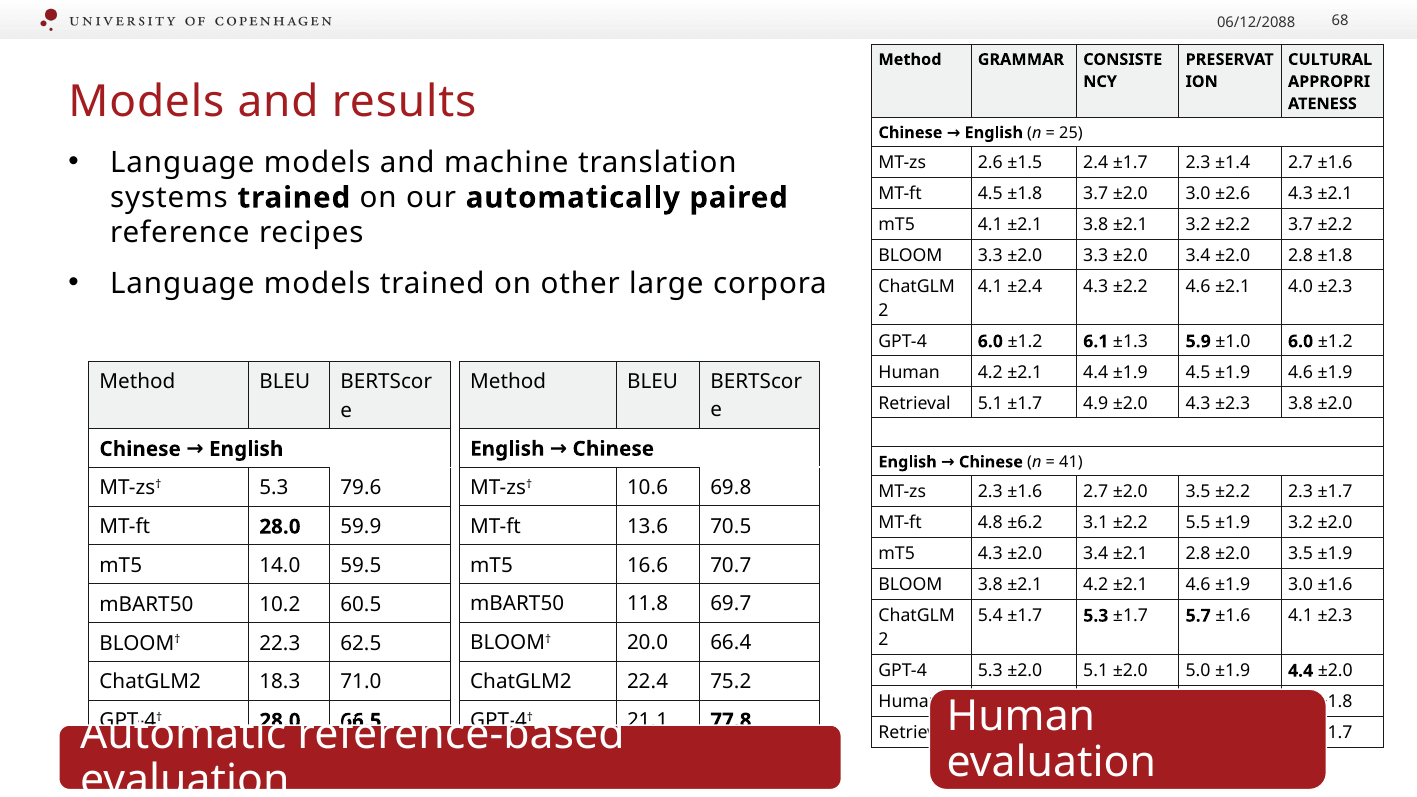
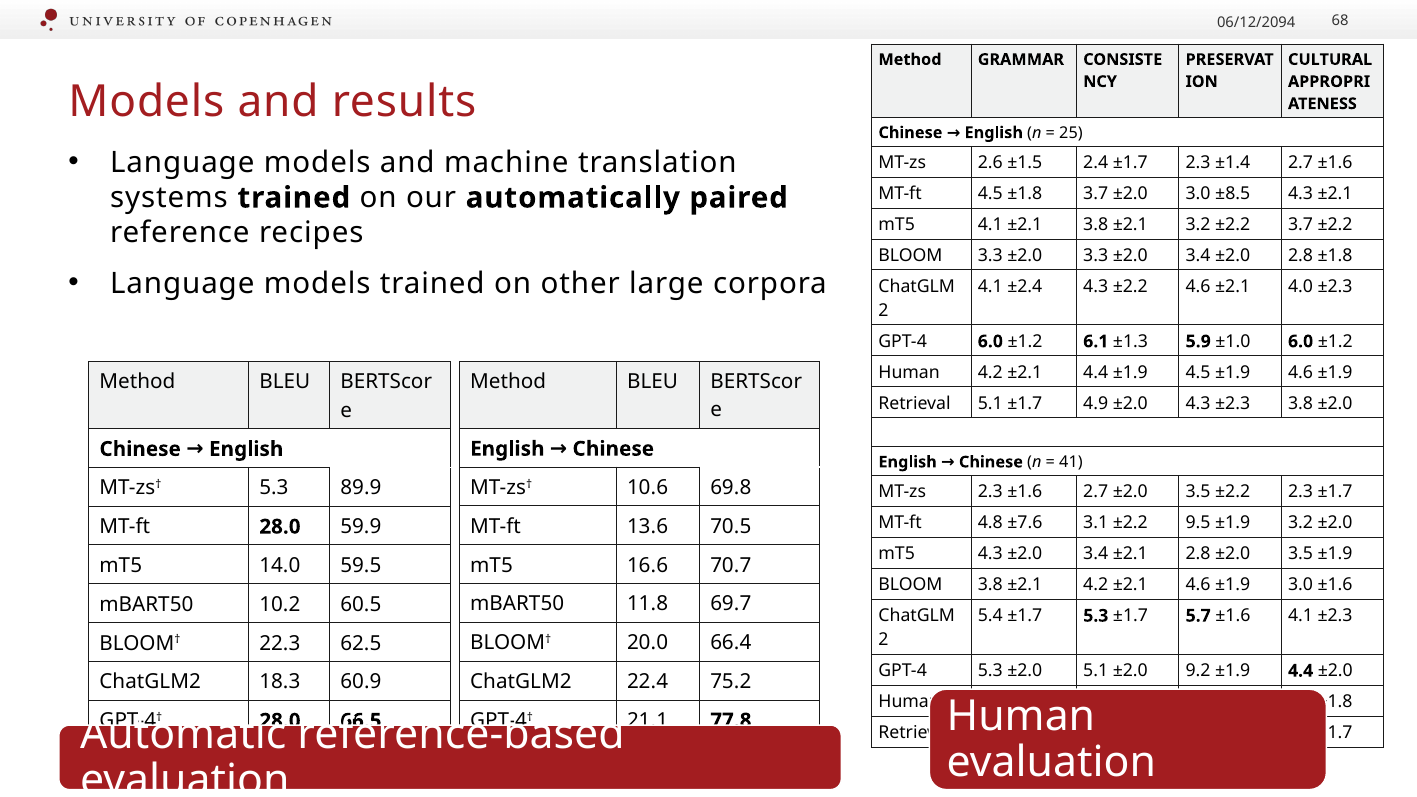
06/12/2088: 06/12/2088 -> 06/12/2094 (1256, 23)
±2.6: ±2.6 -> ±8.5 (1233, 194)
79.6: 79.6 -> 89.9 (361, 488)
±6.2: ±6.2 -> ±7.6 (1025, 523)
±2.2 5.5: 5.5 -> 9.5 (1198, 523)
5.0: 5.0 -> 9.2 (1198, 671)
71.0: 71.0 -> 60.9 (361, 682)
